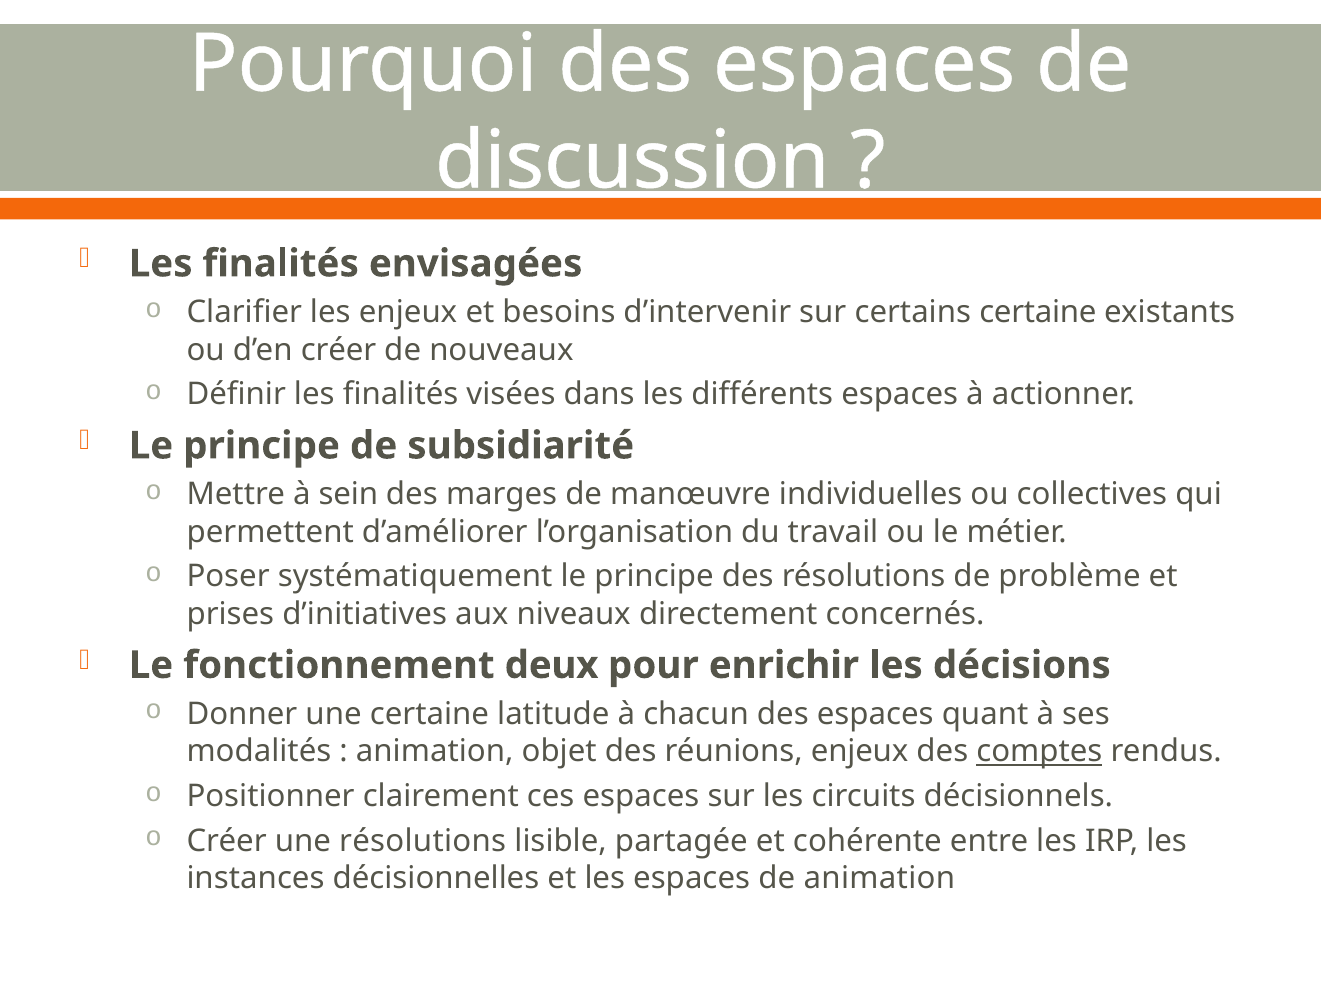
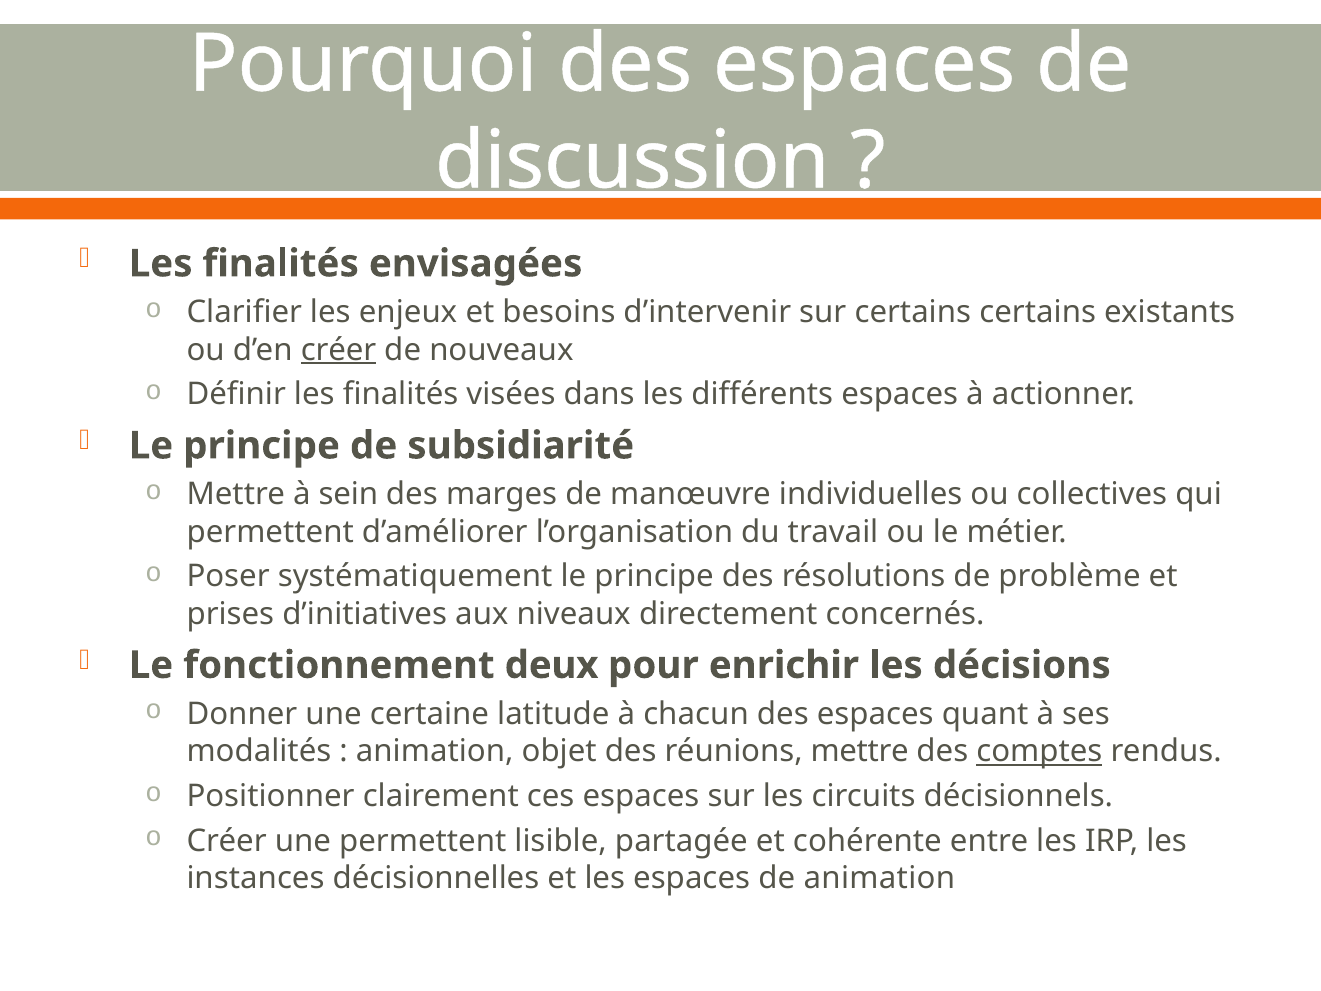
certains certaine: certaine -> certains (1038, 312)
créer underline: none -> present (339, 350)
réunions enjeux: enjeux -> mettre (860, 751)
une résolutions: résolutions -> permettent (423, 841)
